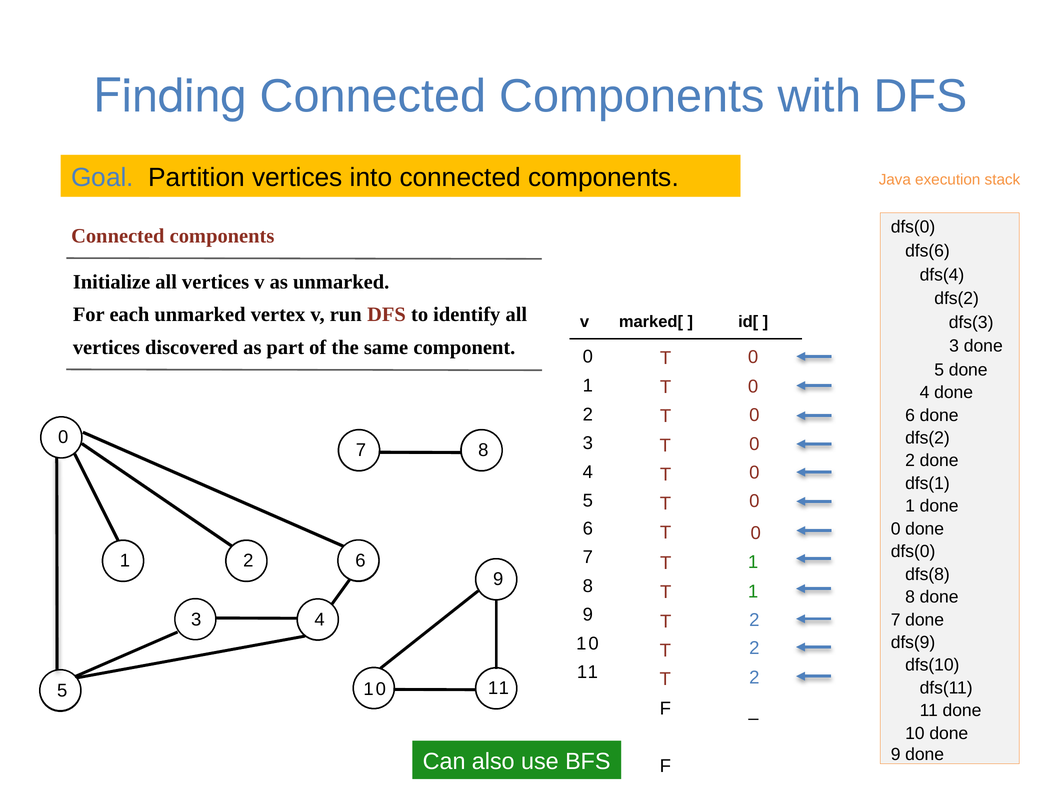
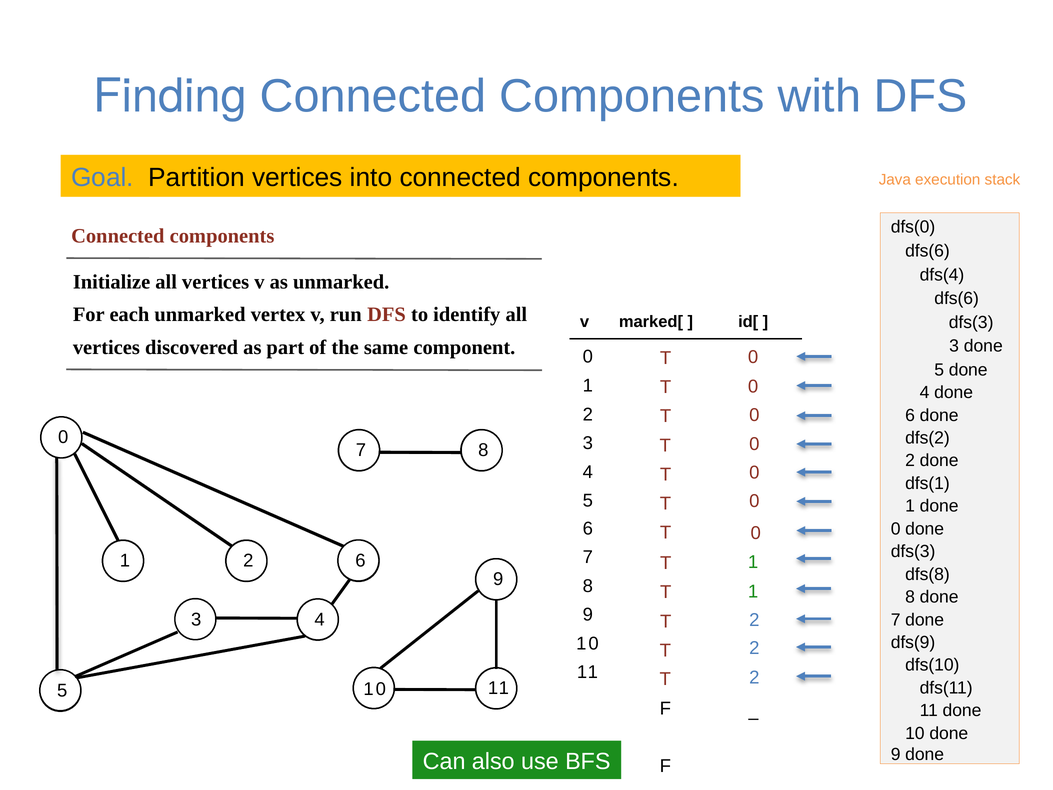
dfs(2: dfs(2 -> dfs(6 (957, 298)
dfs(0: dfs(0 -> dfs(3 (913, 551)
